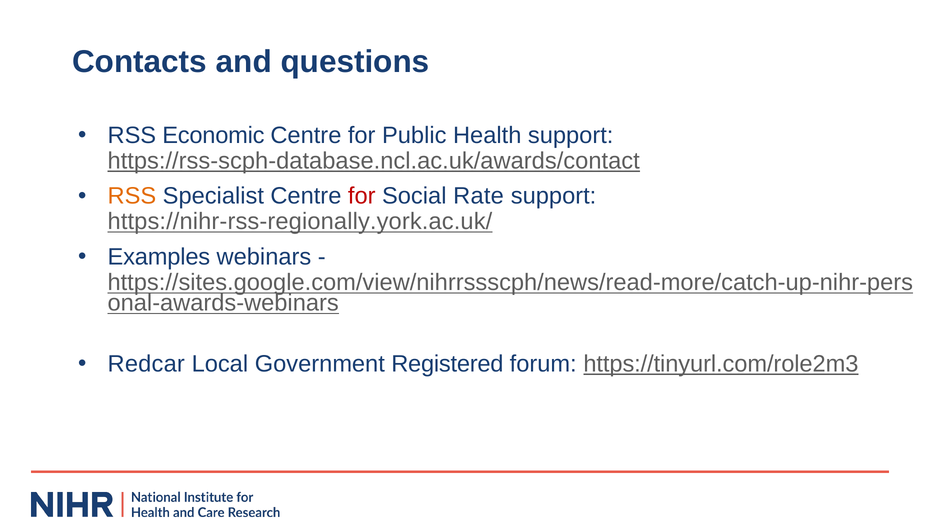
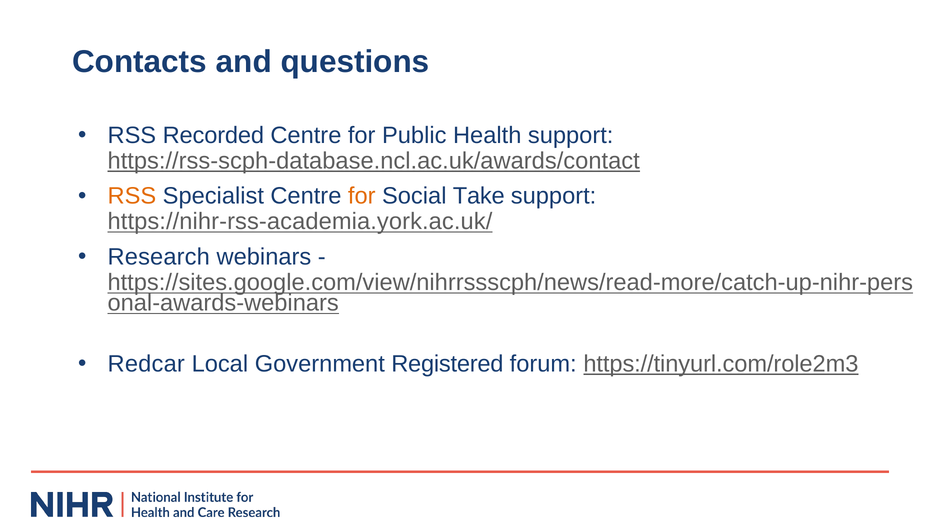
Economic: Economic -> Recorded (213, 135)
for colour: red -> orange (362, 196)
Rate: Rate -> Take (479, 196)
https://nihr-rss-regionally.york.ac.uk/: https://nihr-rss-regionally.york.ac.uk/ -> https://nihr-rss-academia.york.ac.uk/ (300, 222)
Examples: Examples -> Research (159, 257)
